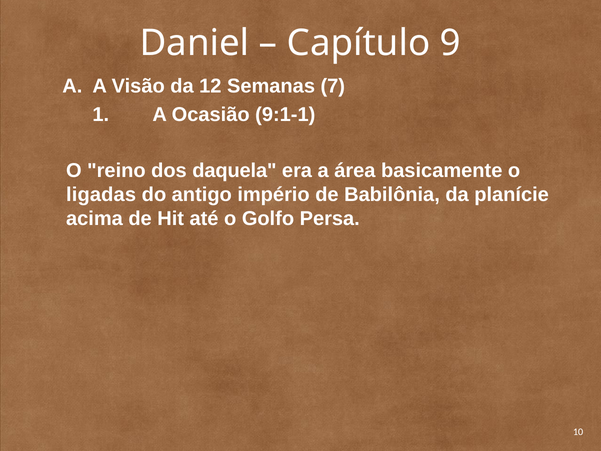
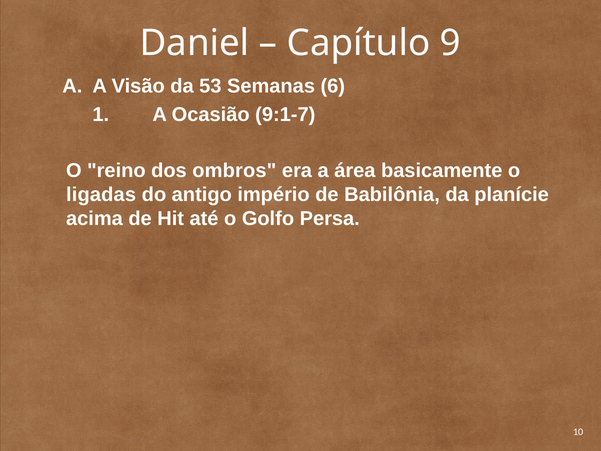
12: 12 -> 53 (210, 86)
7: 7 -> 6 (333, 86)
9:1-1: 9:1-1 -> 9:1-7 (285, 114)
daquela: daquela -> ombros (234, 170)
